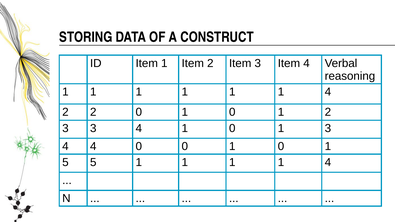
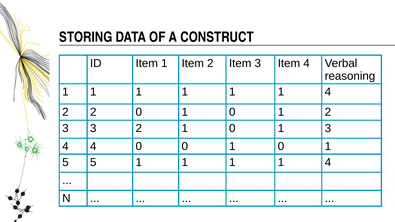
3 3 4: 4 -> 2 (139, 128)
